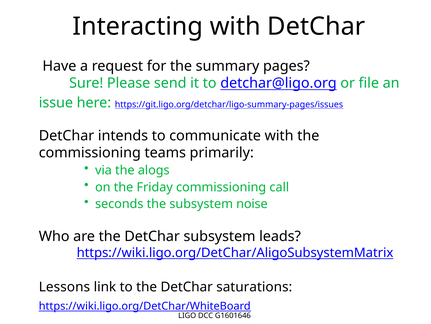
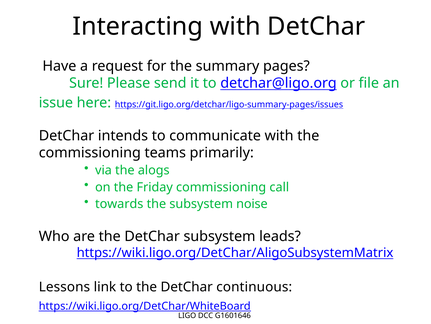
seconds: seconds -> towards (119, 203)
saturations: saturations -> continuous (254, 286)
